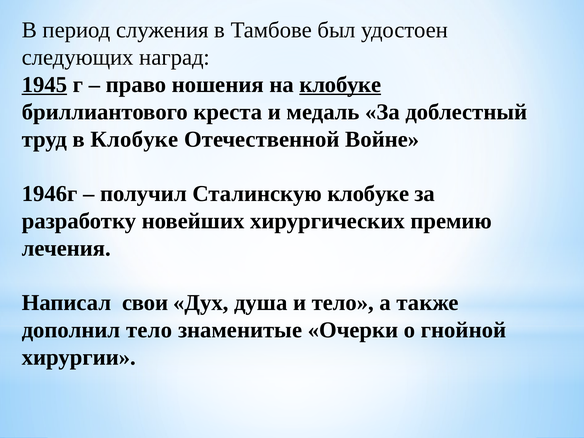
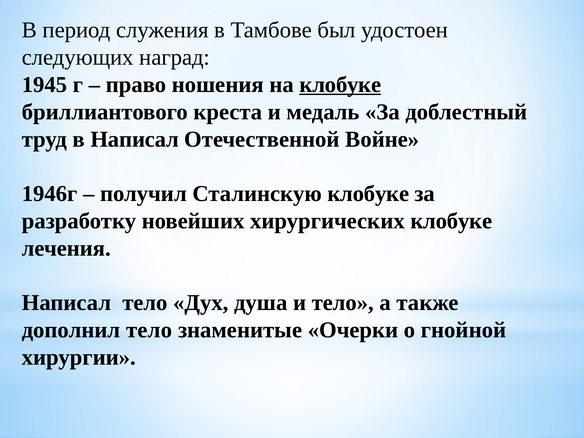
1945 underline: present -> none (44, 85)
в Клобуке: Клобуке -> Написал (135, 139)
хирургических премию: премию -> клобуке (451, 221)
Написал свои: свои -> тело (145, 303)
